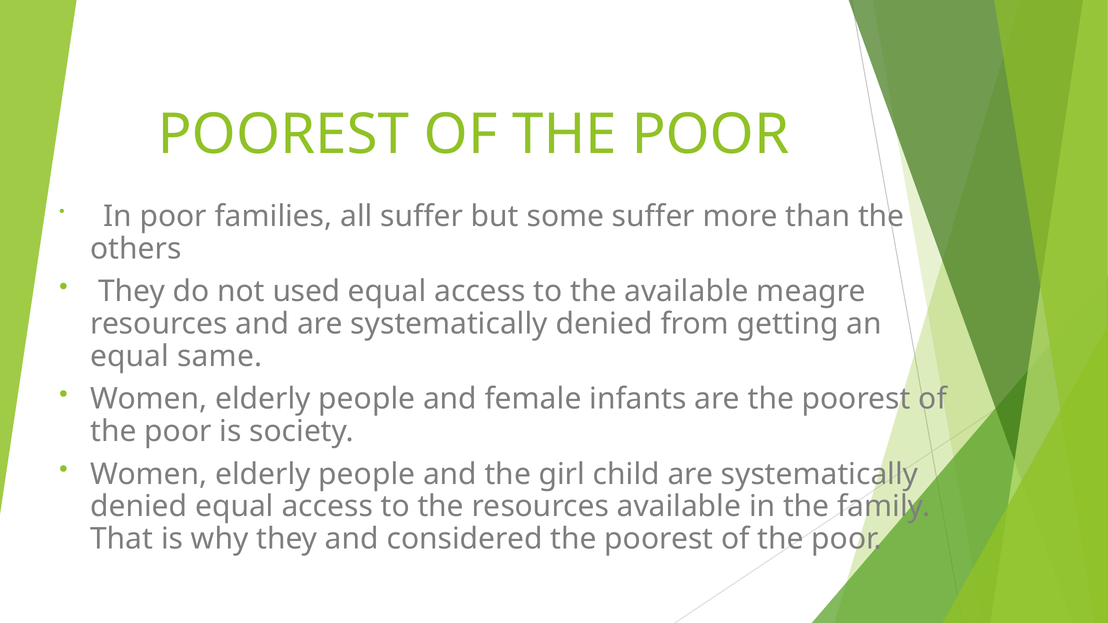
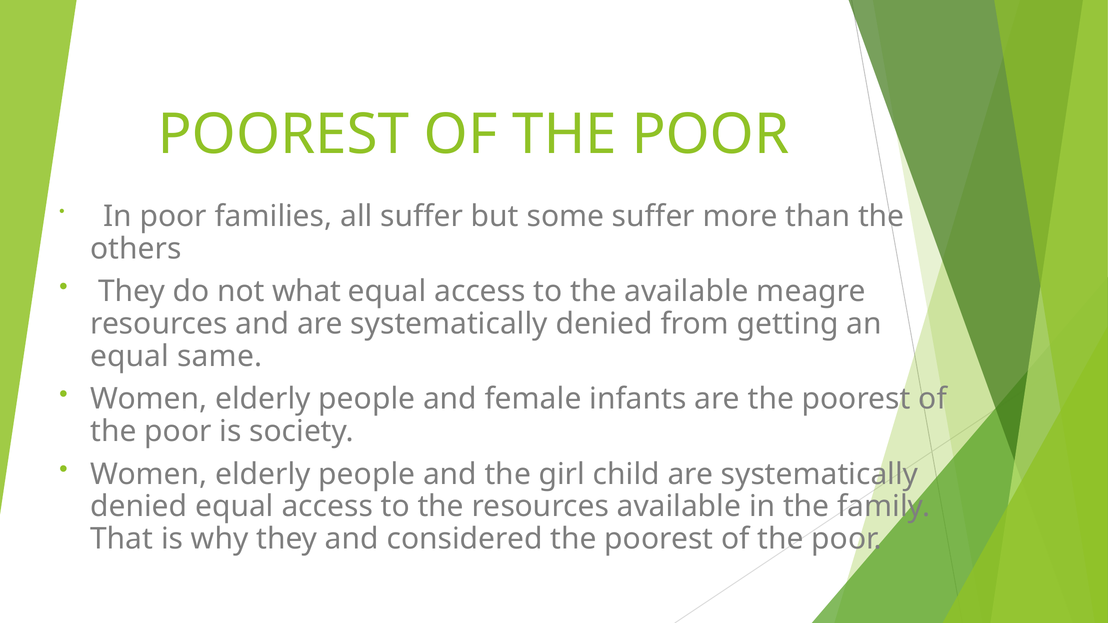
used: used -> what (306, 292)
